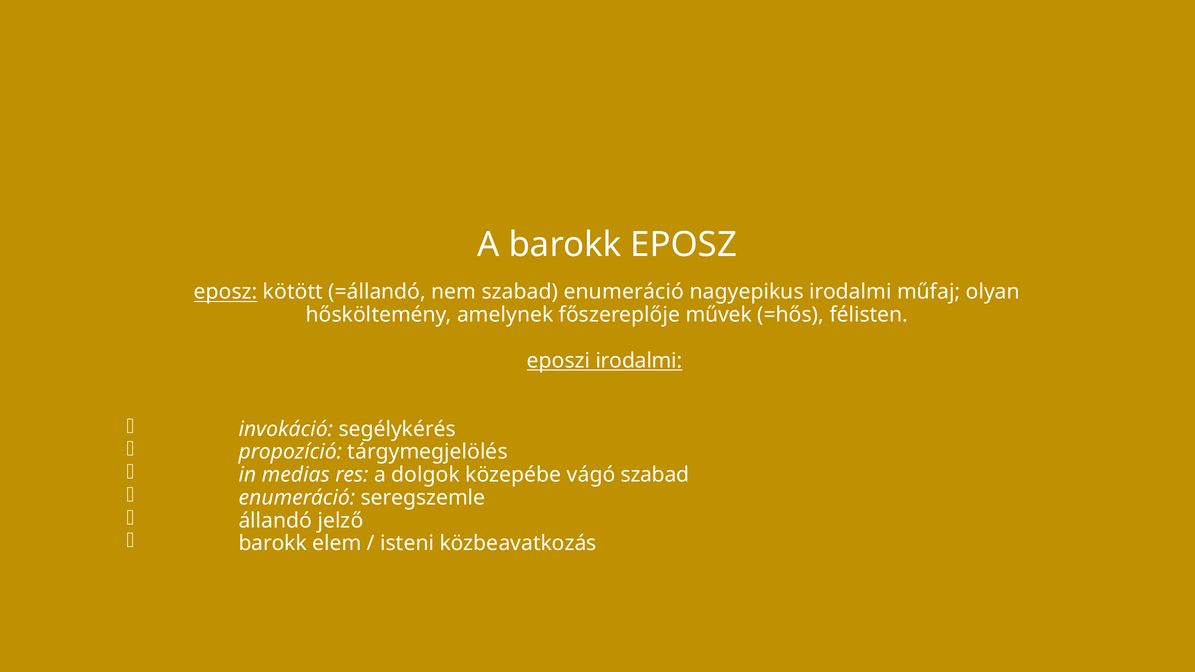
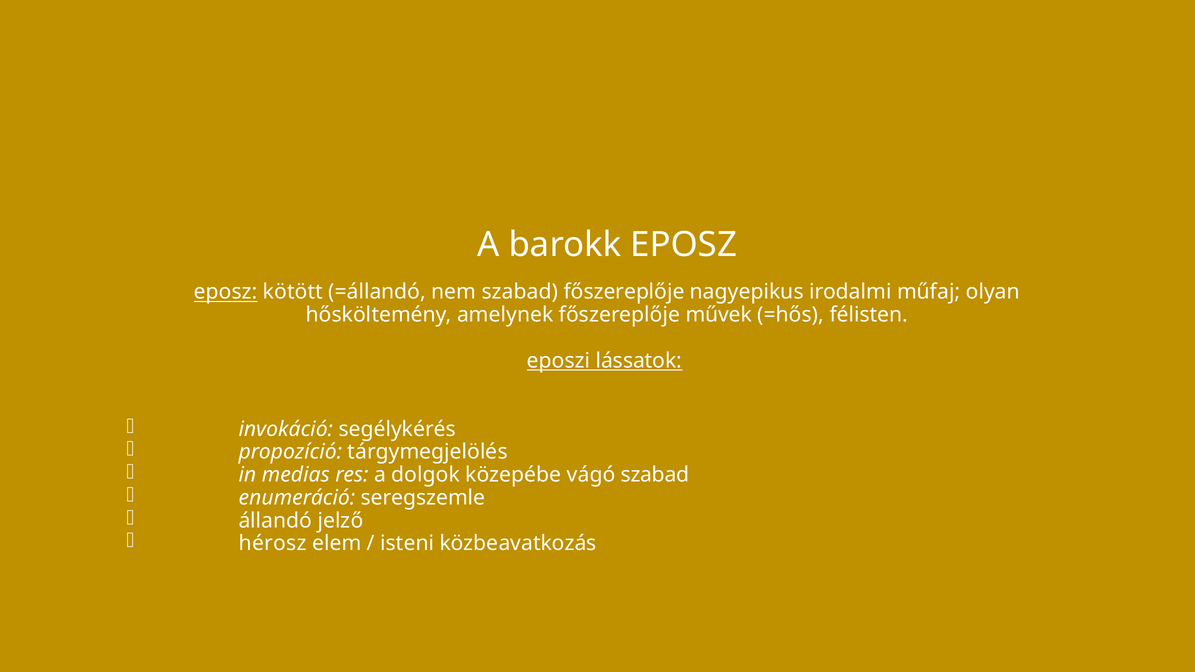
szabad enumeráció: enumeráció -> főszereplője (624, 292)
eposzi irodalmi: irodalmi -> lássatok (639, 361)
barokk: barokk -> hérosz (273, 544)
